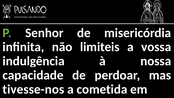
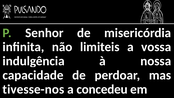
cometida: cometida -> concedeu (102, 89)
